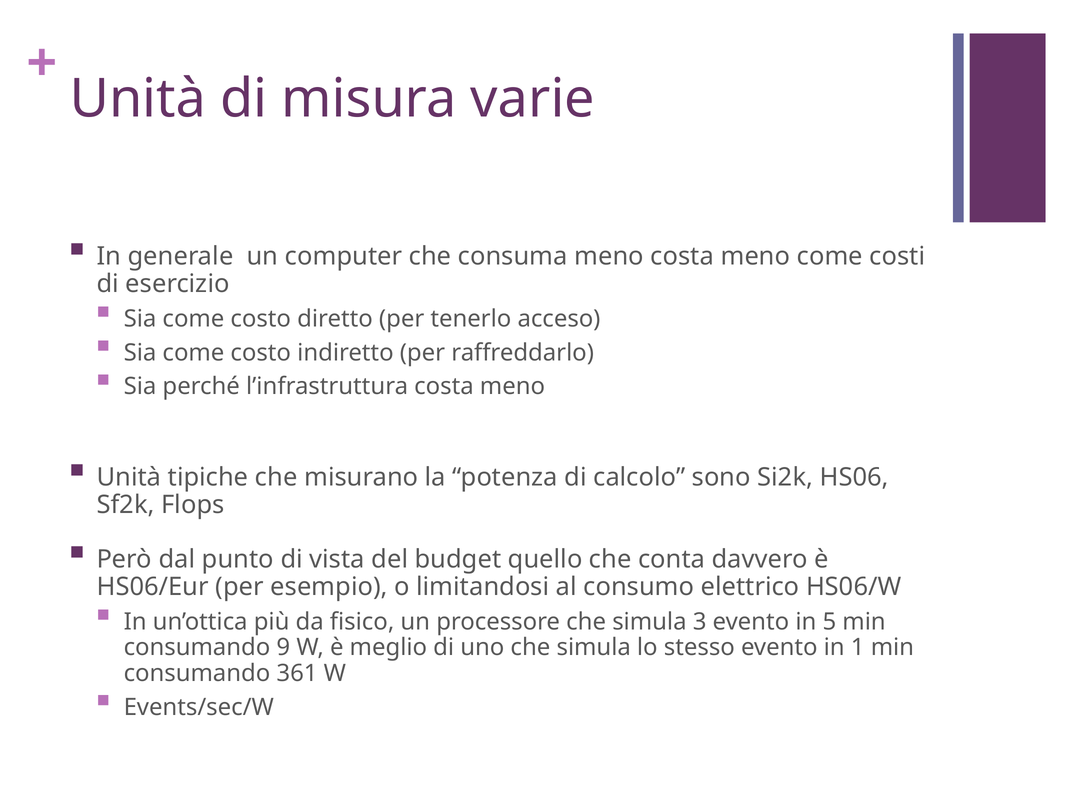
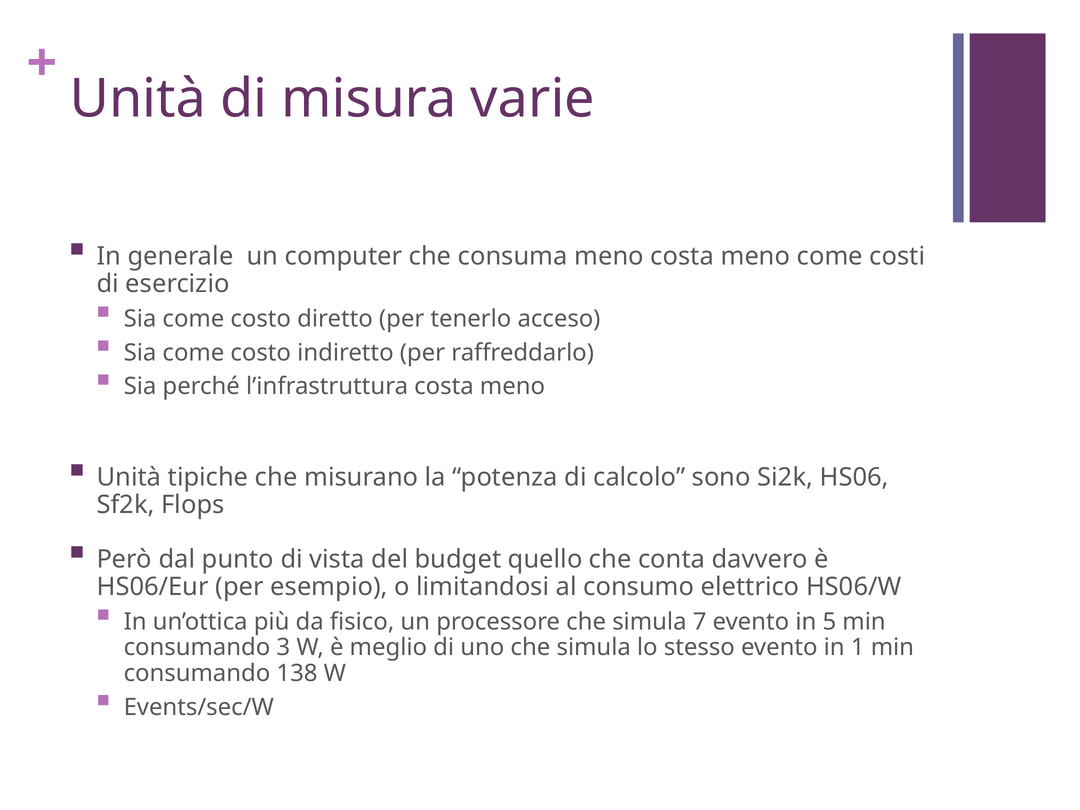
3: 3 -> 7 (700, 622)
9: 9 -> 3 (283, 648)
361: 361 -> 138 (297, 673)
